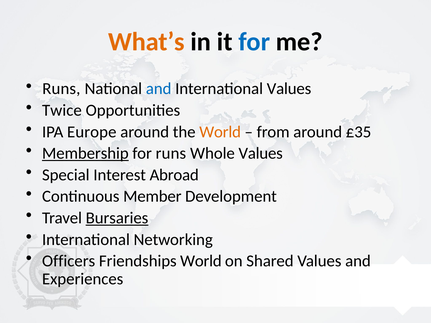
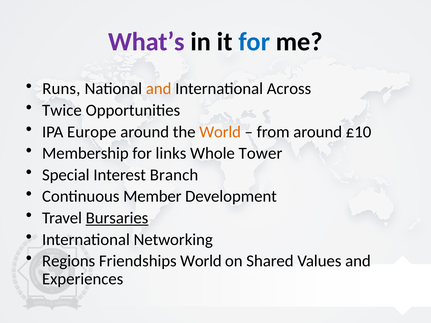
What’s colour: orange -> purple (146, 42)
and colour: blue -> orange (159, 89)
International Values: Values -> Across (289, 89)
£35: £35 -> £10 (359, 132)
Membership underline: present -> none (85, 153)
for runs: runs -> links (171, 153)
Whole Values: Values -> Tower (260, 153)
Abroad: Abroad -> Branch (174, 175)
Officers: Officers -> Regions (69, 261)
